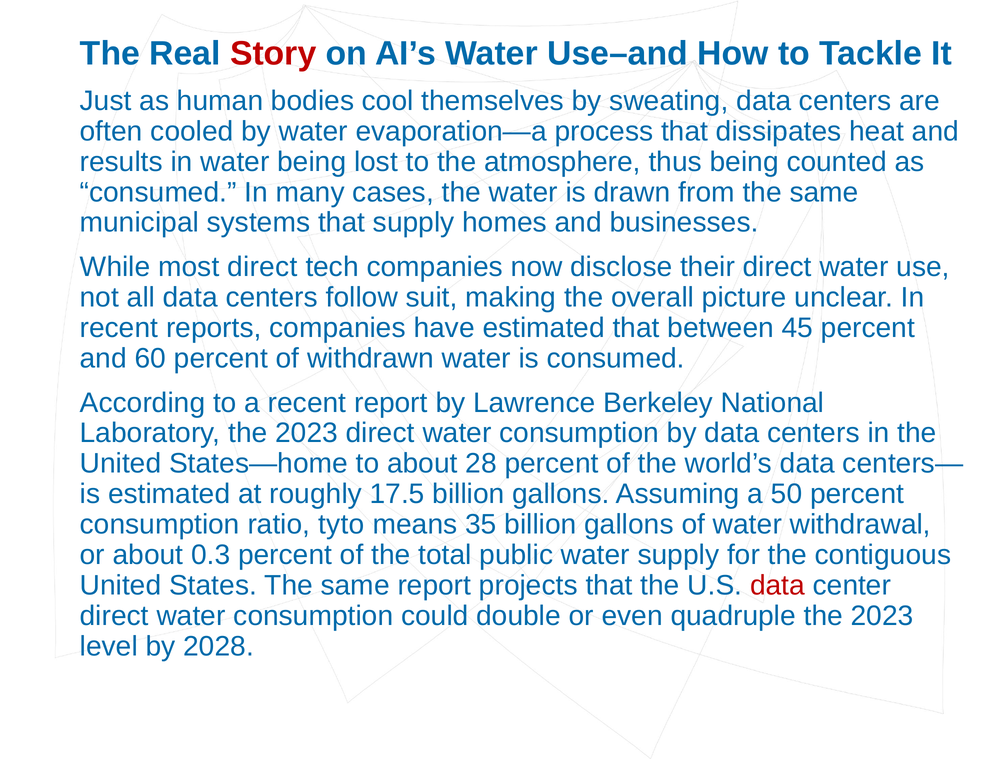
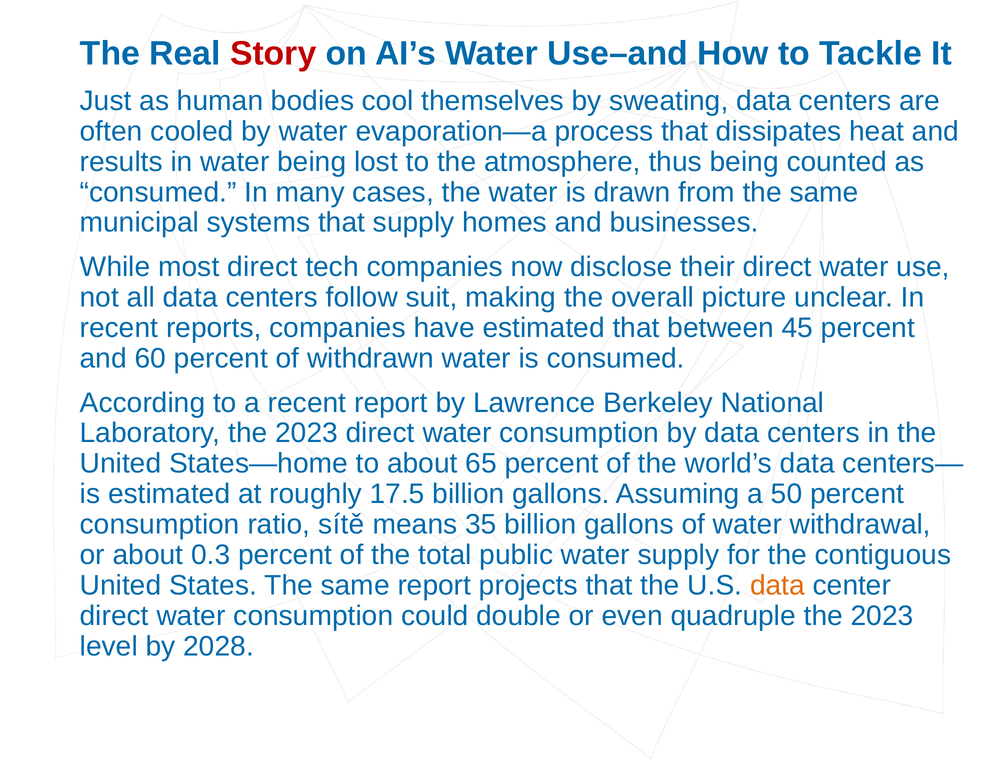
28: 28 -> 65 (481, 463)
tyto: tyto -> sítě (341, 524)
data colour: red -> orange (777, 585)
